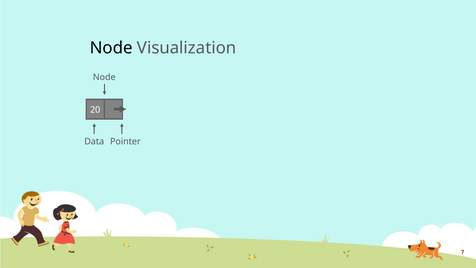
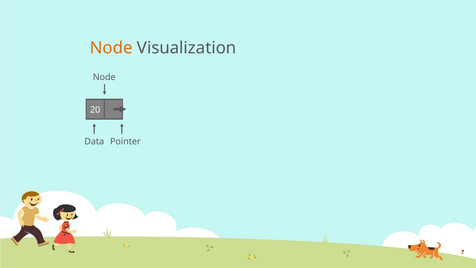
Node colour: black -> orange (111, 48)
